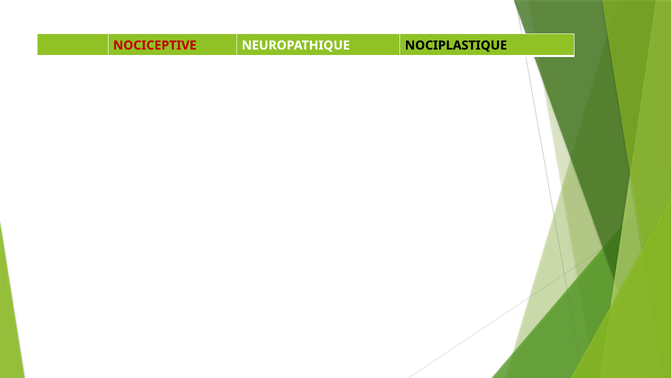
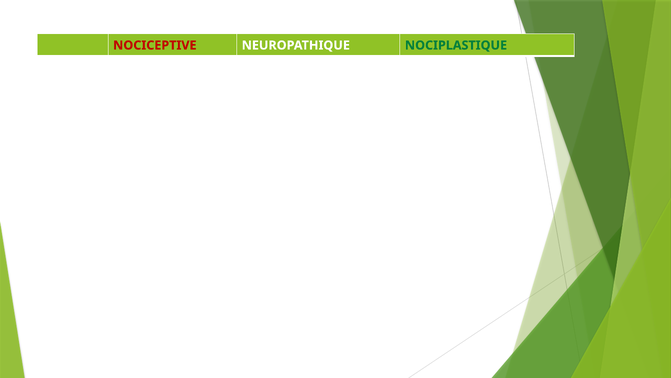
NOCIPLASTIQUE colour: black -> green (456, 45)
